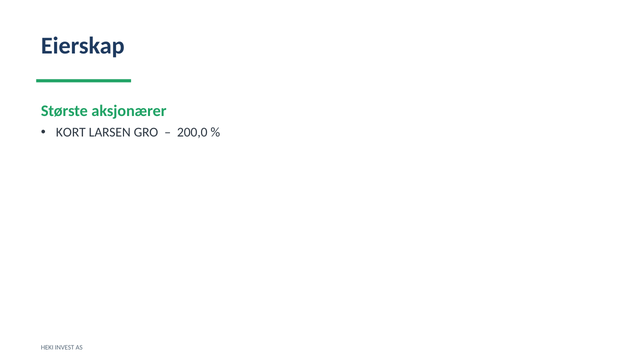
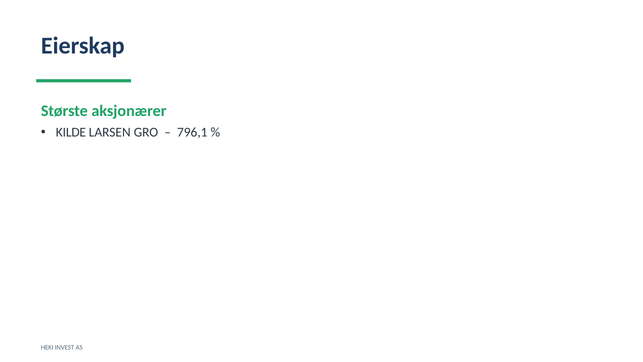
KORT: KORT -> KILDE (71, 132)
200,0: 200,0 -> 796,1 (192, 132)
